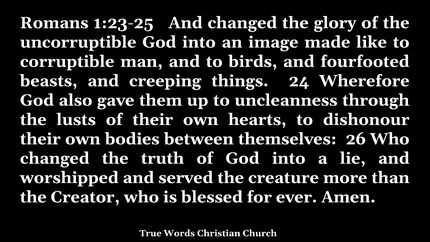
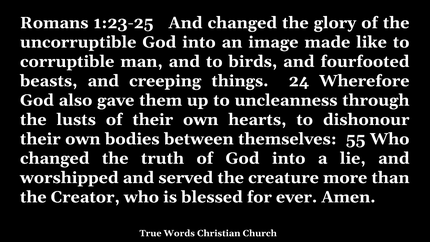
26: 26 -> 55 (356, 139)
